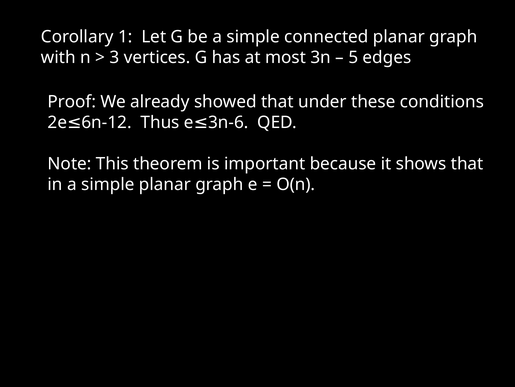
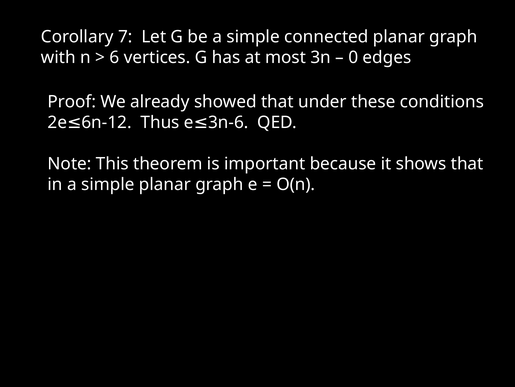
1: 1 -> 7 (125, 37)
3: 3 -> 6 (114, 57)
5: 5 -> 0 (353, 57)
